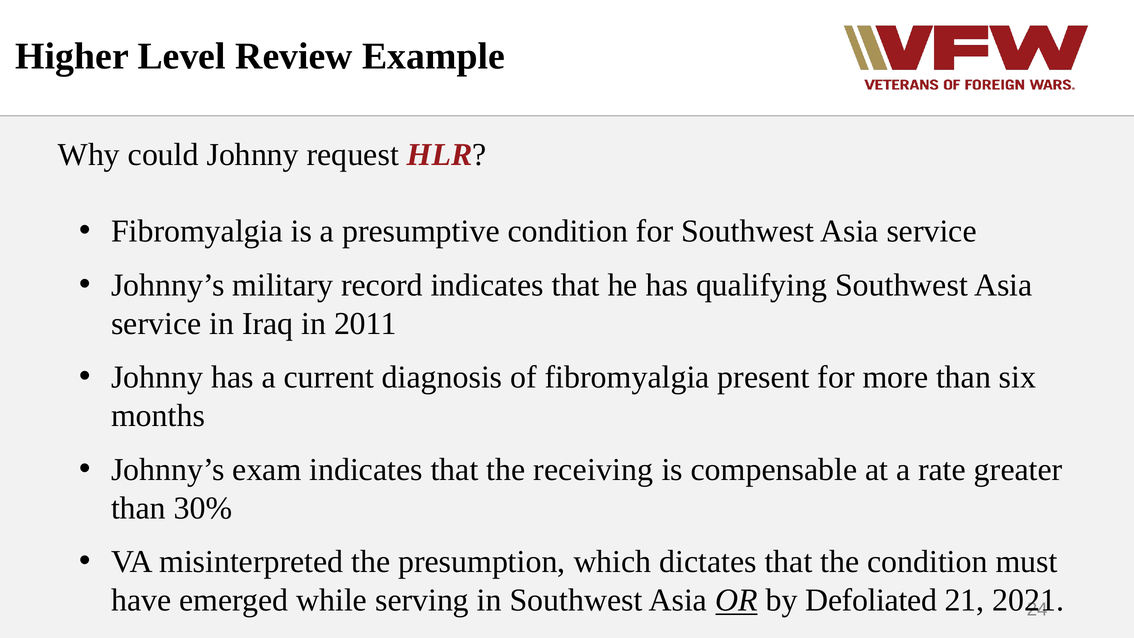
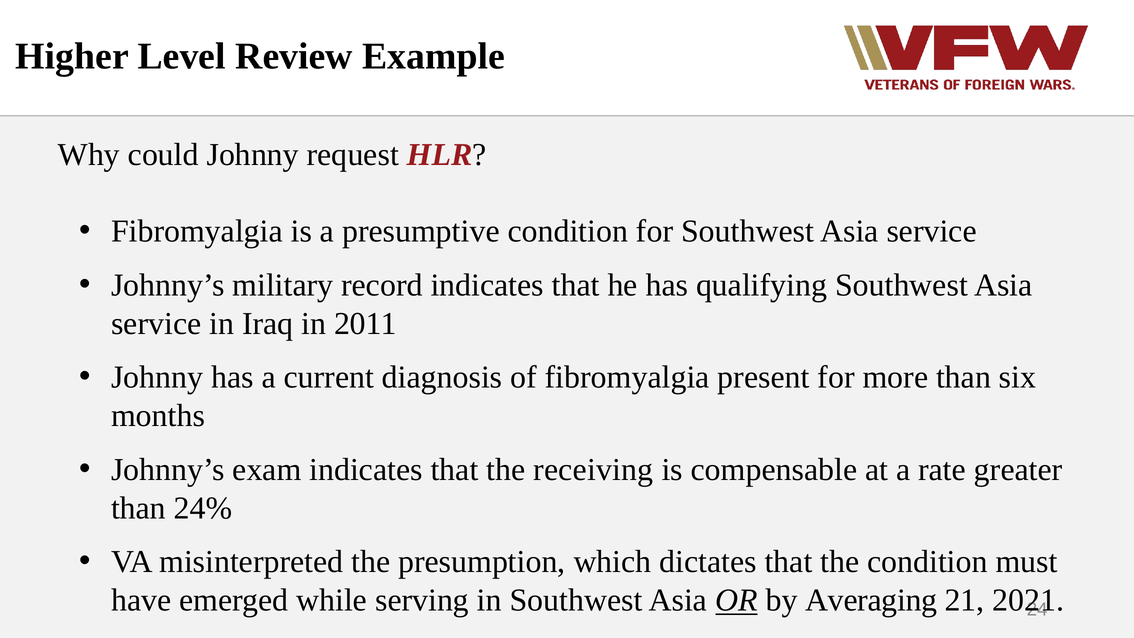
30%: 30% -> 24% (203, 508)
Defoliated: Defoliated -> Averaging (871, 600)
